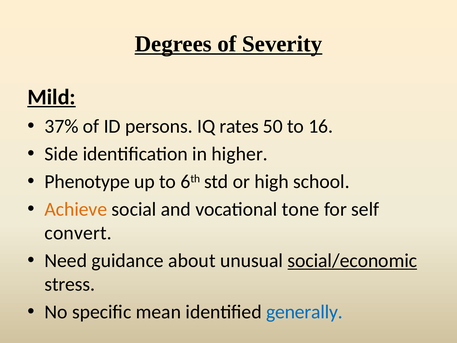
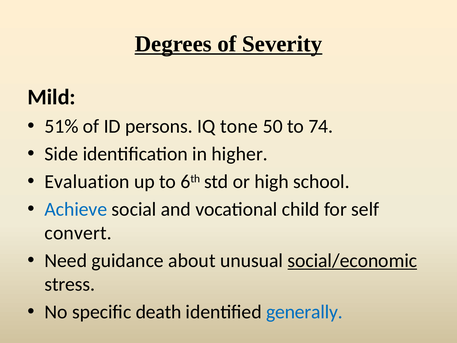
Mild underline: present -> none (52, 97)
37%: 37% -> 51% (62, 126)
rates: rates -> tone (239, 126)
16: 16 -> 74 (321, 126)
Phenotype: Phenotype -> Evaluation (87, 182)
Achieve colour: orange -> blue (76, 209)
tone: tone -> child (301, 209)
mean: mean -> death (159, 312)
